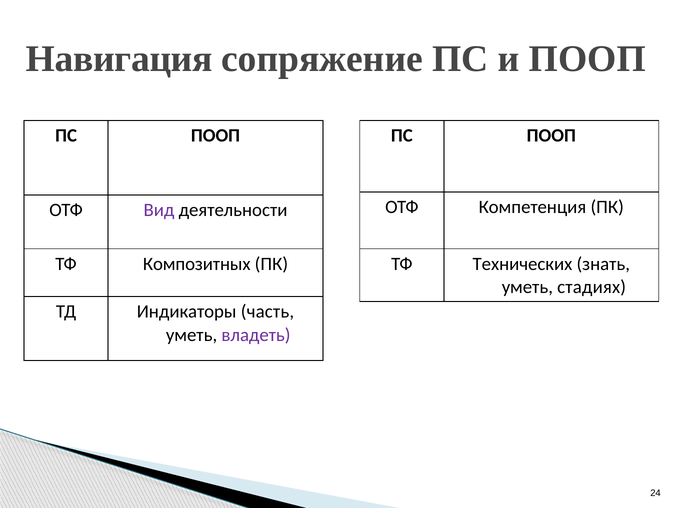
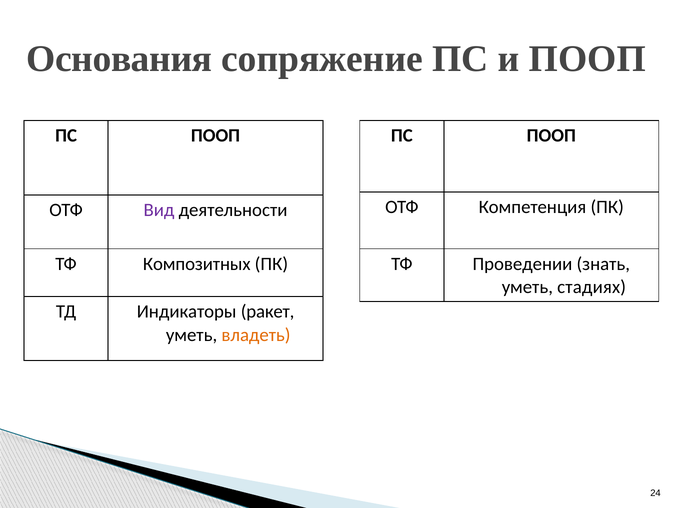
Навигация: Навигация -> Основания (119, 59)
Технических: Технических -> Проведении (522, 264)
часть: часть -> ракет (268, 312)
владеть colour: purple -> orange (256, 335)
